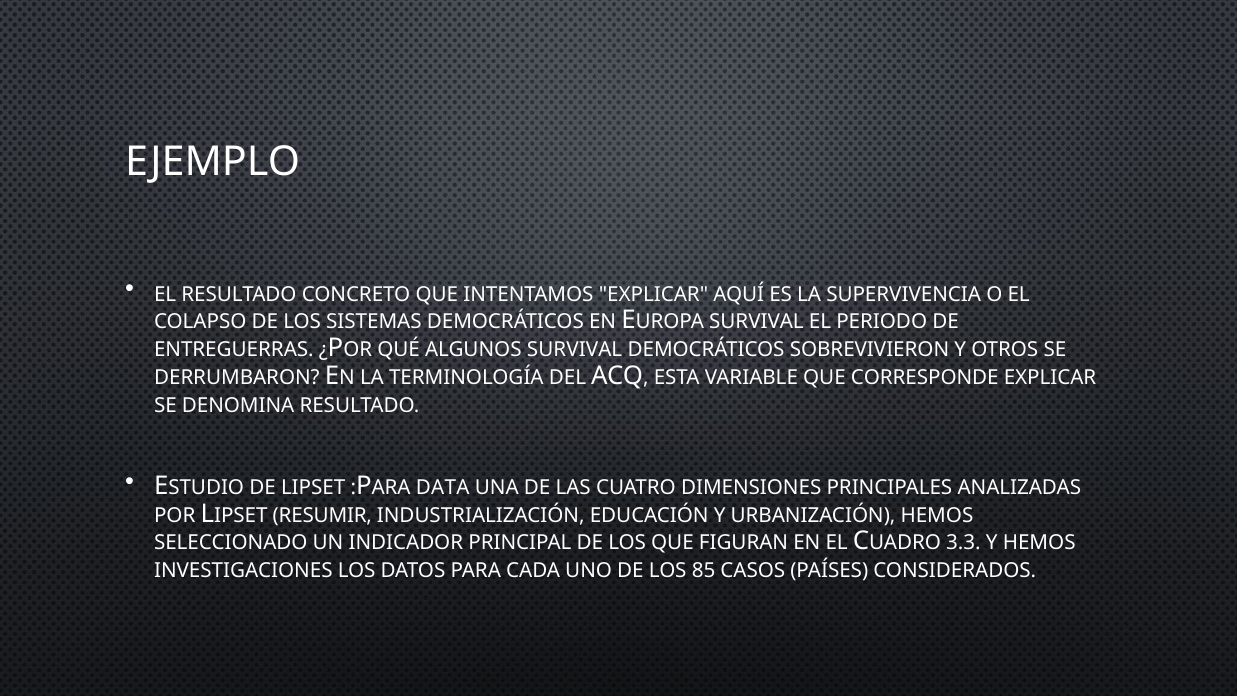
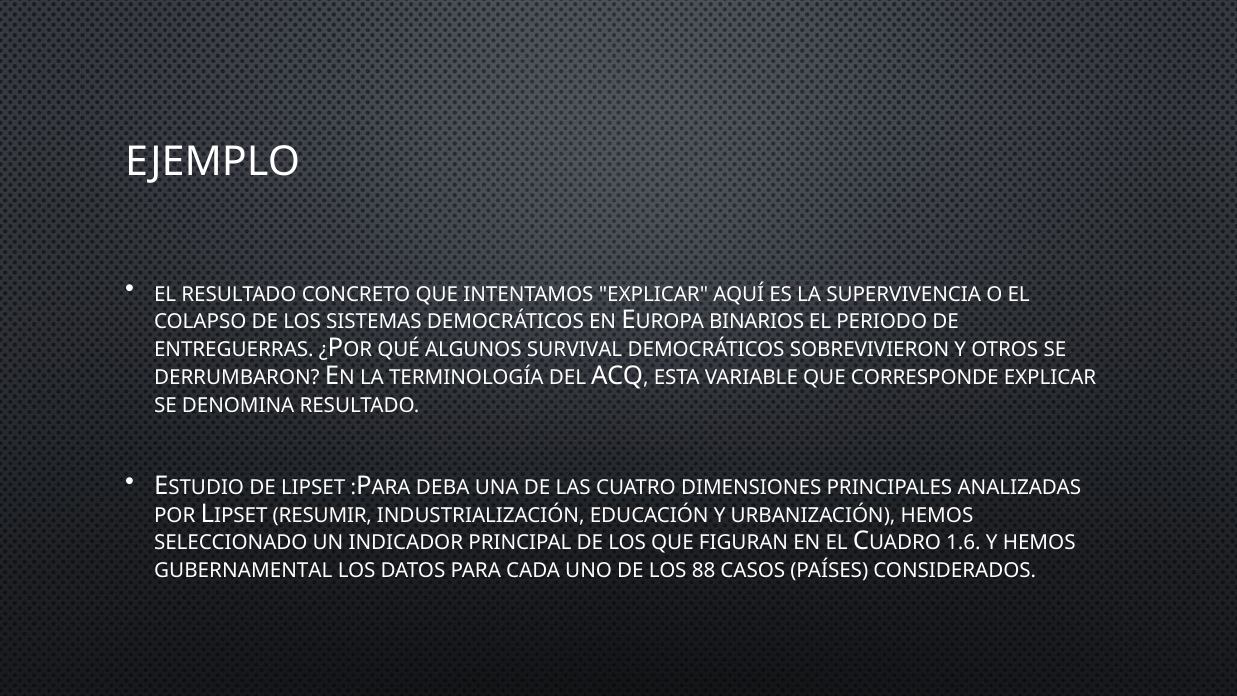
SURVIVAL: SURVIVAL -> BINARIOS (757, 322)
DATA: DATA -> DEBA (443, 487)
3.3: 3.3 -> 1.6 (963, 543)
INVESTIGACIONES: INVESTIGACIONES -> GUBERNAMENTAL (243, 571)
85: 85 -> 88 (704, 571)
